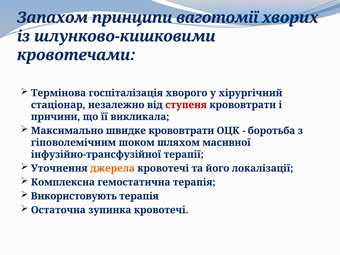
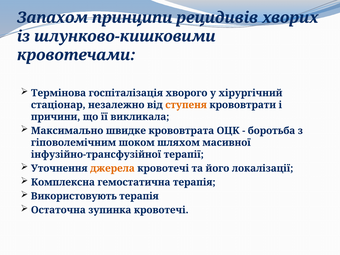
ваготомії: ваготомії -> рецидивів (217, 18)
ступеня colour: red -> orange (186, 105)
крововтрати: крововтрати -> крововтрата (181, 131)
